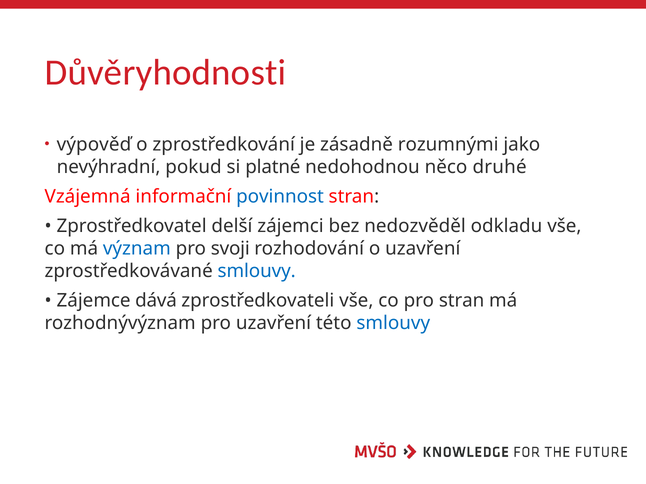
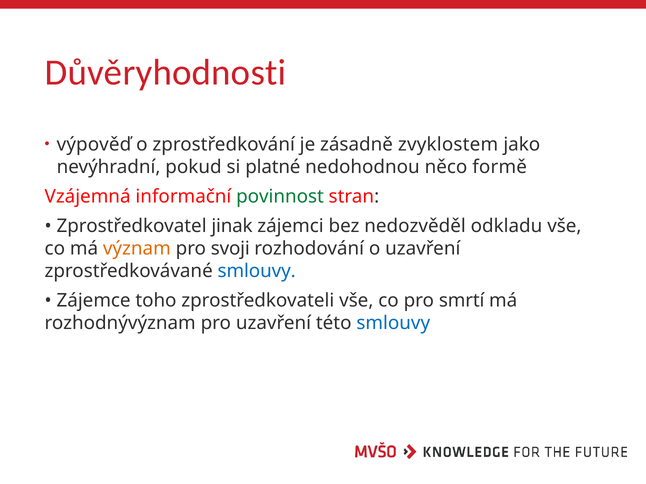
rozumnými: rozumnými -> zvyklostem (448, 145)
druhé: druhé -> formě (500, 167)
povinnost colour: blue -> green (280, 197)
delší: delší -> jinak (232, 226)
význam colour: blue -> orange (137, 249)
dává: dává -> toho (156, 301)
pro stran: stran -> smrtí (462, 301)
